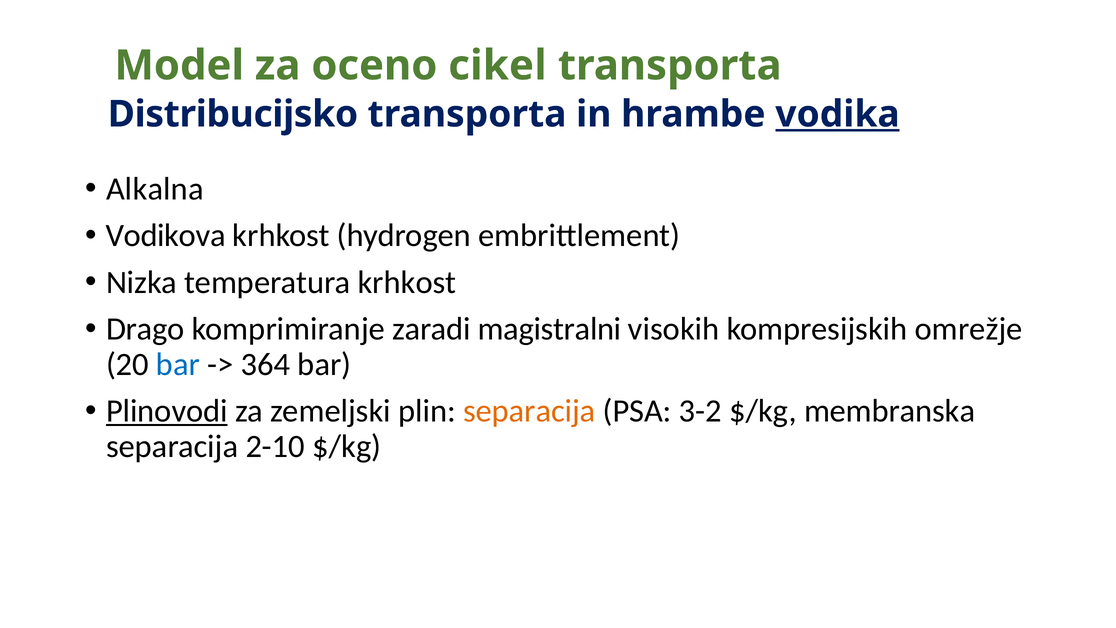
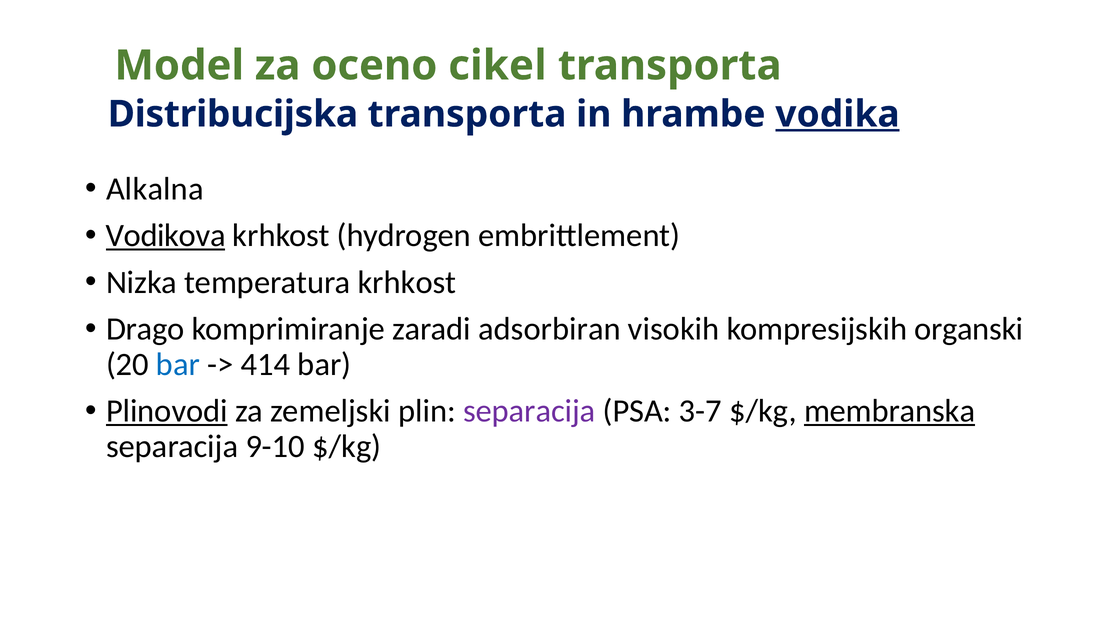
Distribucijsko: Distribucijsko -> Distribucijska (233, 114)
Vodikova underline: none -> present (166, 235)
magistralni: magistralni -> adsorbiran (549, 329)
omrežje: omrežje -> organski (969, 329)
364: 364 -> 414 (265, 364)
separacija colour: orange -> purple (529, 411)
3-2: 3-2 -> 3-7 (700, 411)
membranska underline: none -> present (890, 411)
2-10: 2-10 -> 9-10 (275, 446)
